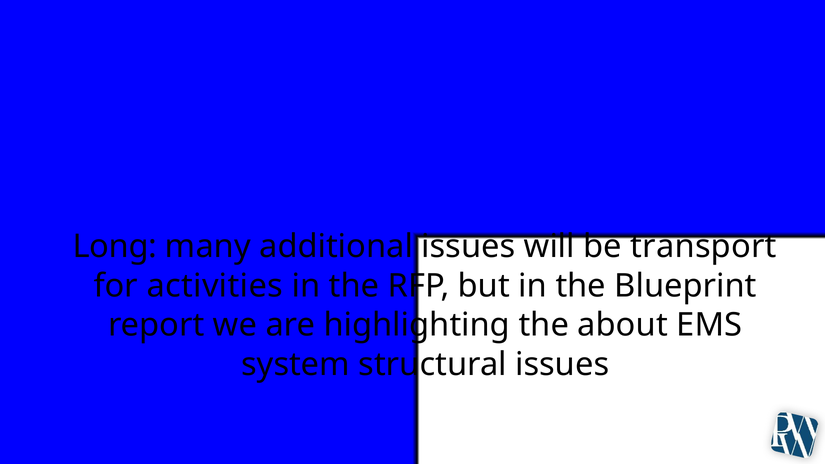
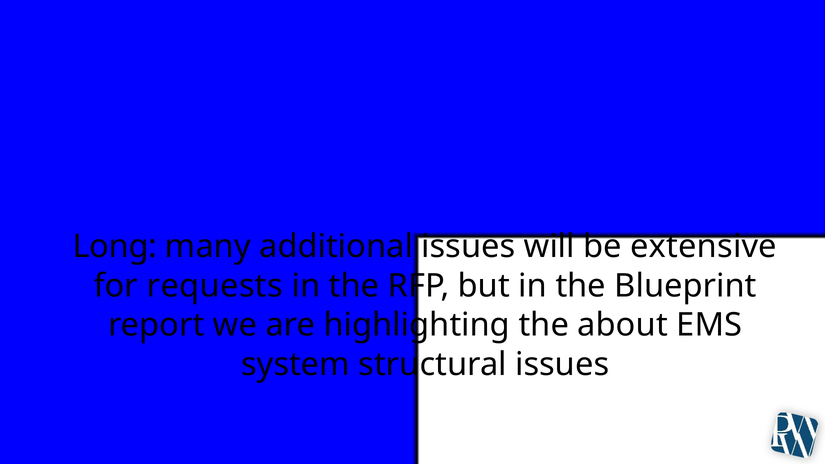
transport: transport -> extensive (704, 247)
activities: activities -> requests (215, 286)
